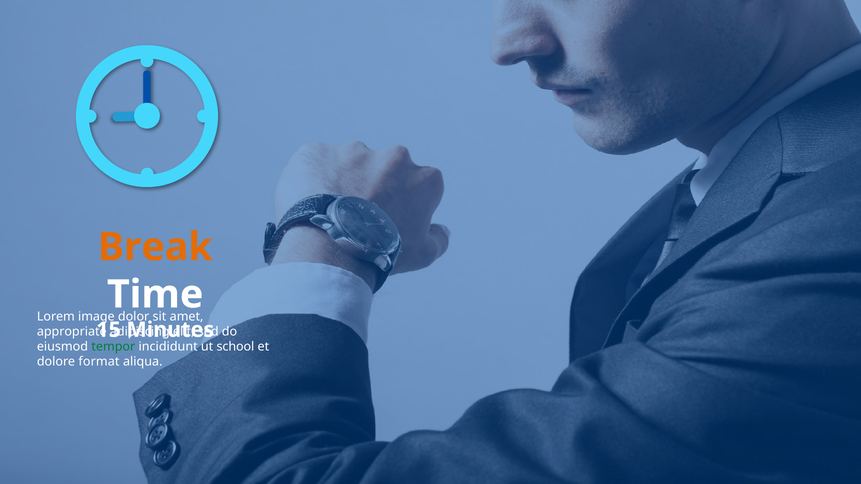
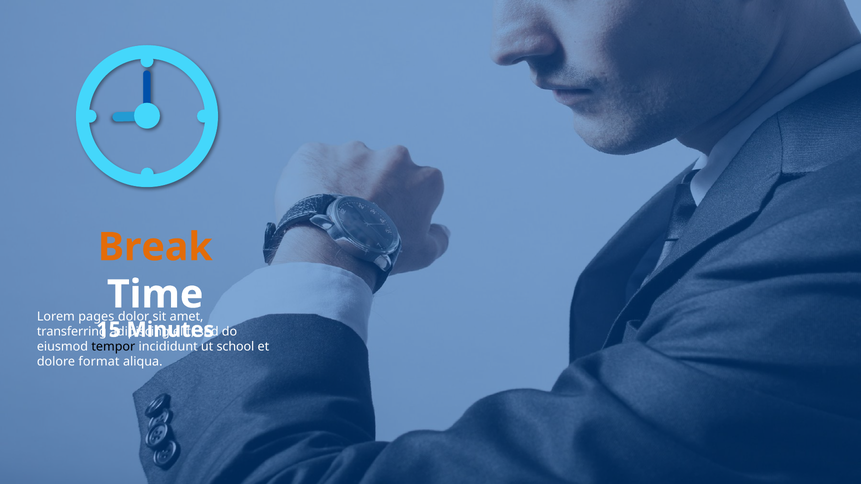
image: image -> pages (96, 317)
appropriate: appropriate -> transferring (72, 332)
tempor colour: green -> black (113, 347)
